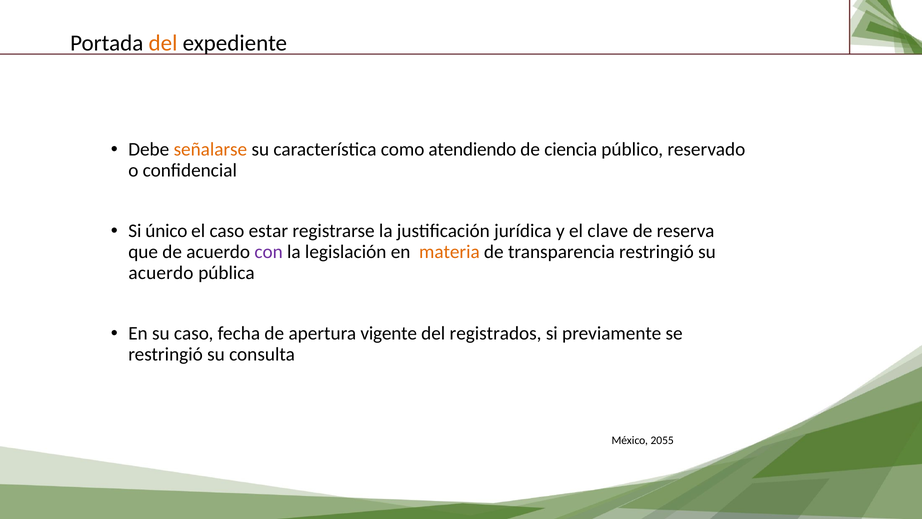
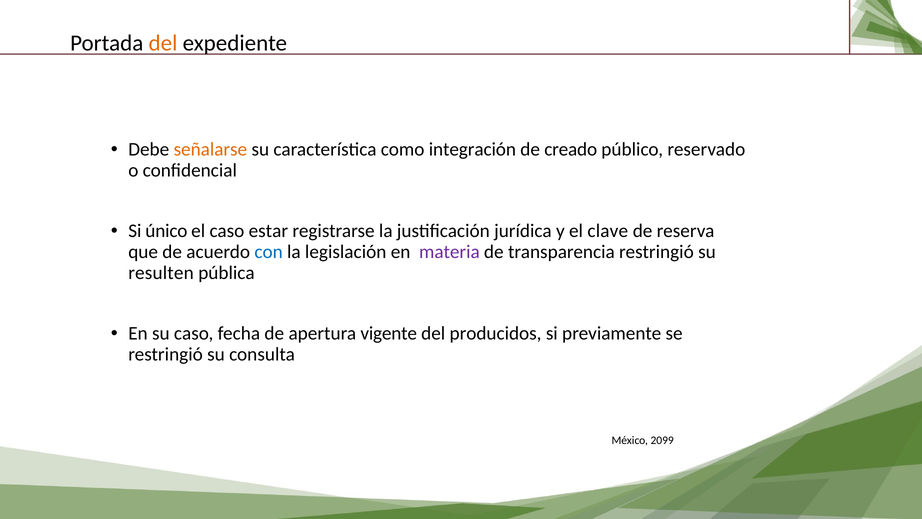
atendiendo: atendiendo -> integración (472, 149)
ciencia: ciencia -> creado (571, 149)
con colour: purple -> blue (269, 252)
materia colour: orange -> purple (449, 252)
acuerdo: acuerdo -> resulten (161, 272)
registrados: registrados -> producidos (496, 333)
2055: 2055 -> 2099 (662, 440)
